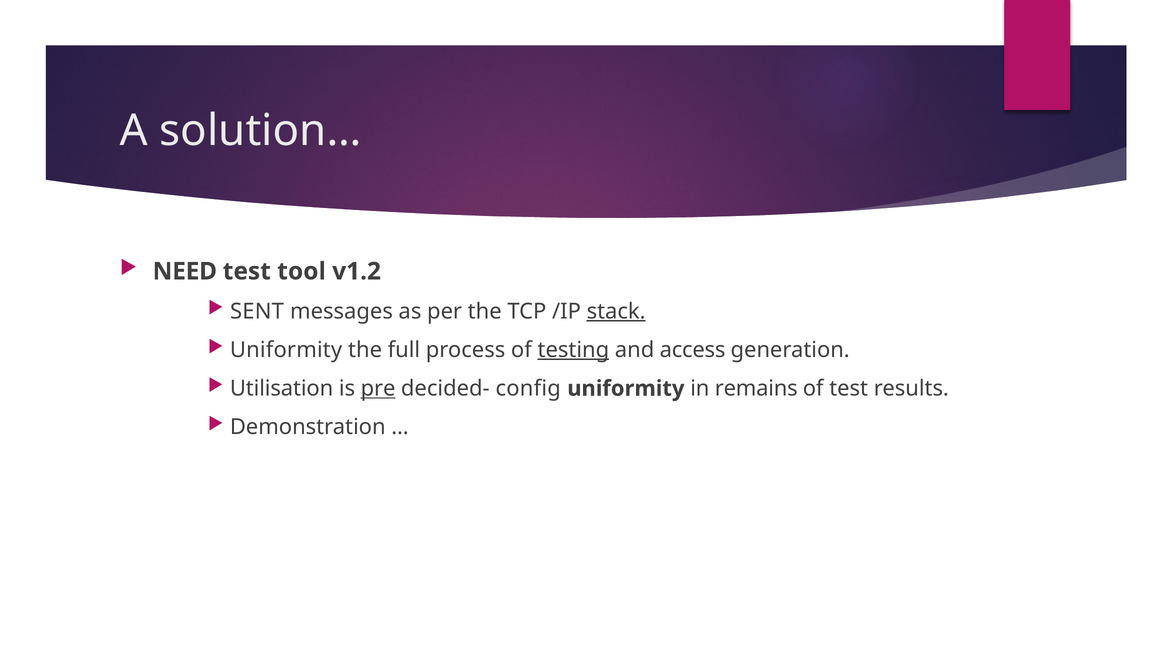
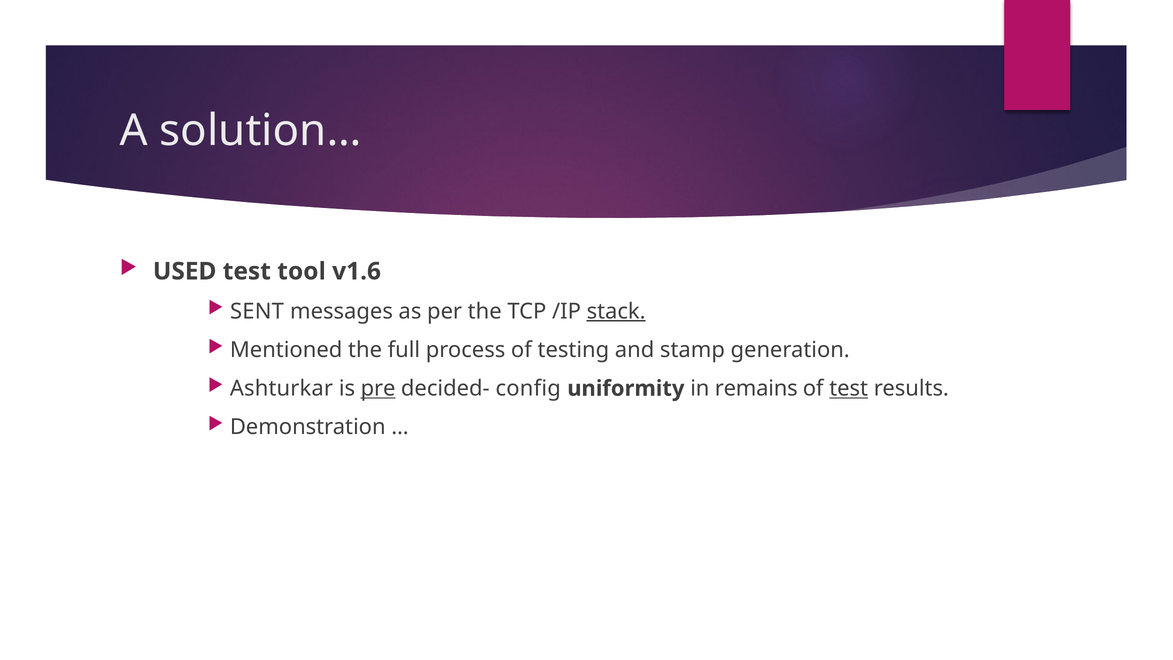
NEED: NEED -> USED (185, 271)
v1.2: v1.2 -> v1.6 (357, 271)
Uniformity: Uniformity -> Mentioned (286, 350)
testing underline: present -> none (573, 350)
access: access -> stamp (692, 350)
Utilisation: Utilisation -> Ashturkar (281, 388)
test underline: none -> present (849, 388)
